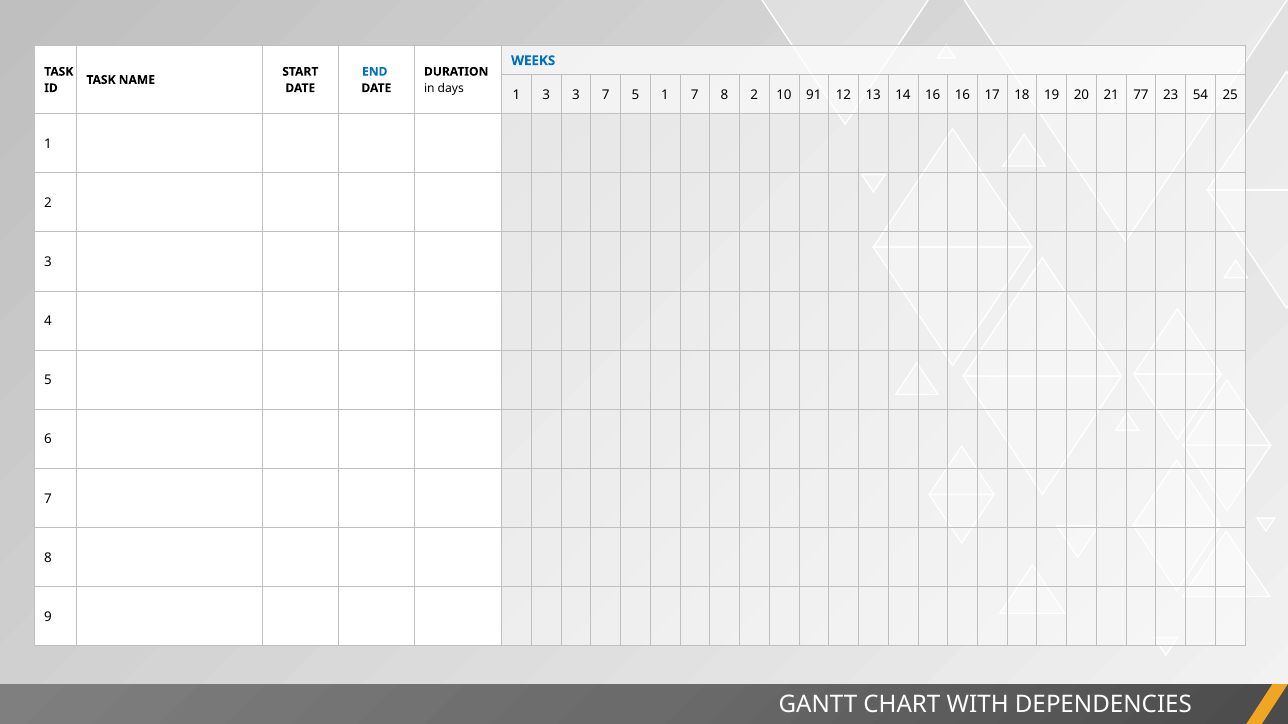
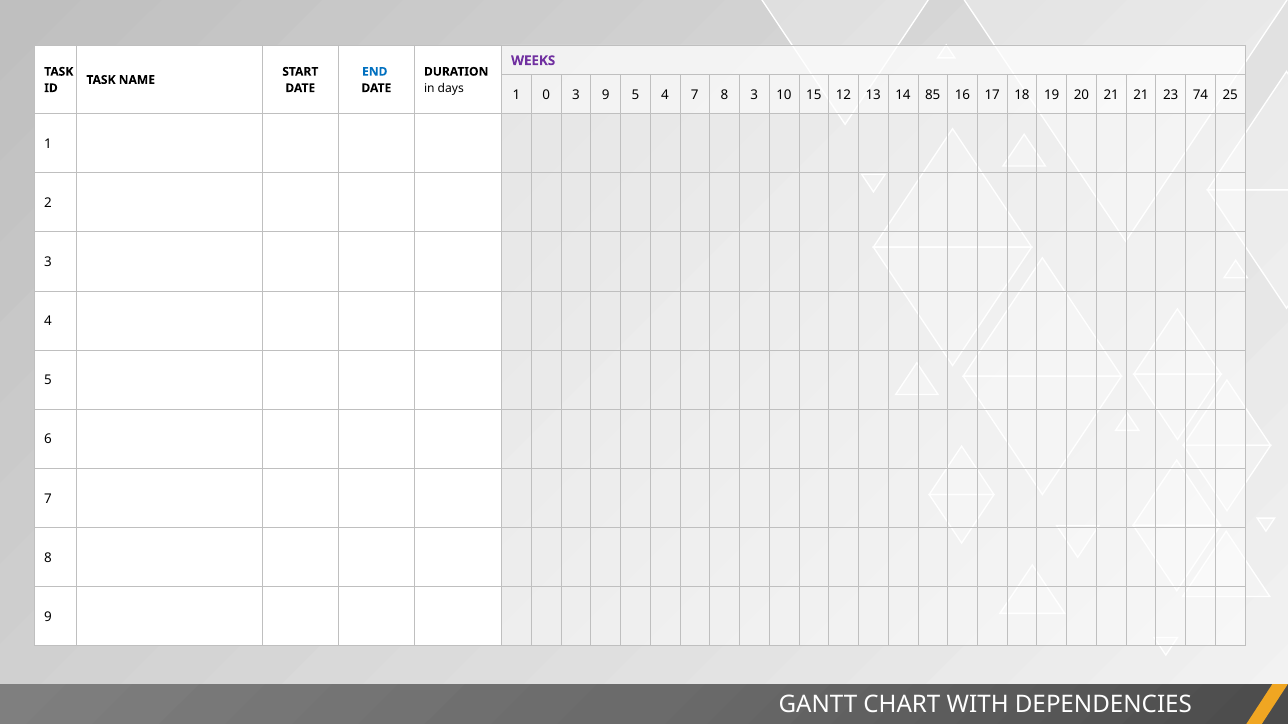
WEEKS colour: blue -> purple (533, 61)
1 3: 3 -> 0 (546, 95)
3 7: 7 -> 9 (606, 95)
5 1: 1 -> 4 (665, 95)
8 2: 2 -> 3 (754, 95)
91: 91 -> 15 (814, 95)
14 16: 16 -> 85 (933, 95)
21 77: 77 -> 21 (1141, 95)
54: 54 -> 74 (1200, 95)
